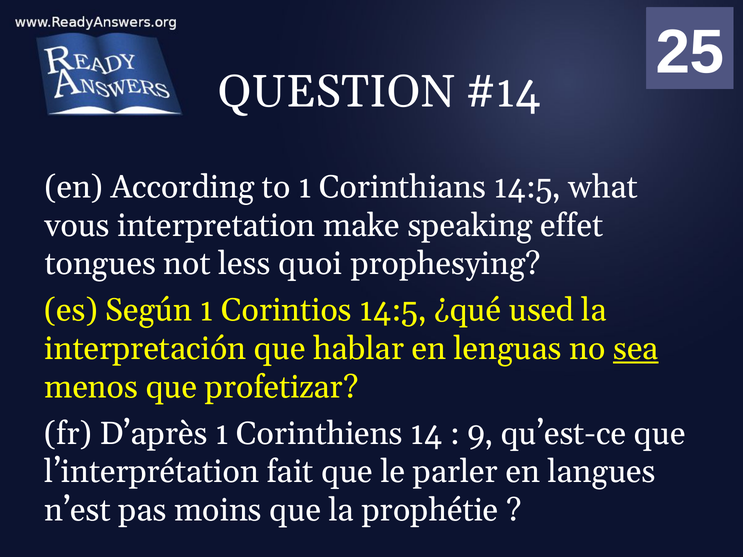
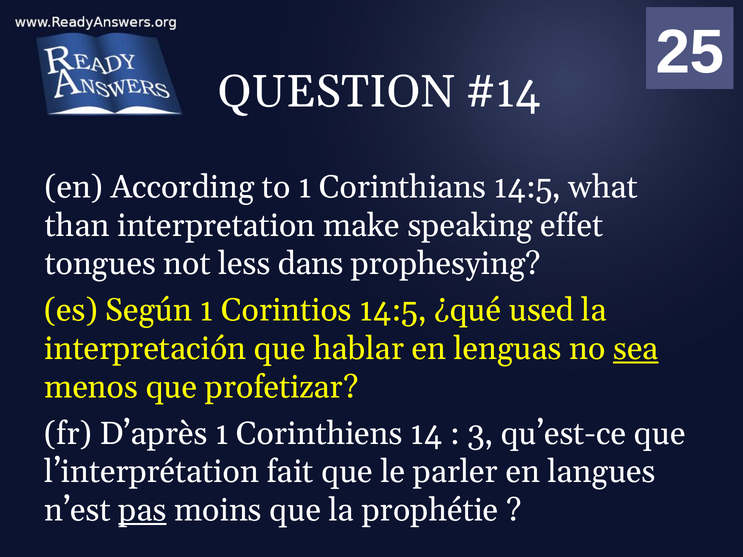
vous: vous -> than (77, 226)
quoi: quoi -> dans (311, 264)
9: 9 -> 3 (480, 434)
pas underline: none -> present (143, 511)
